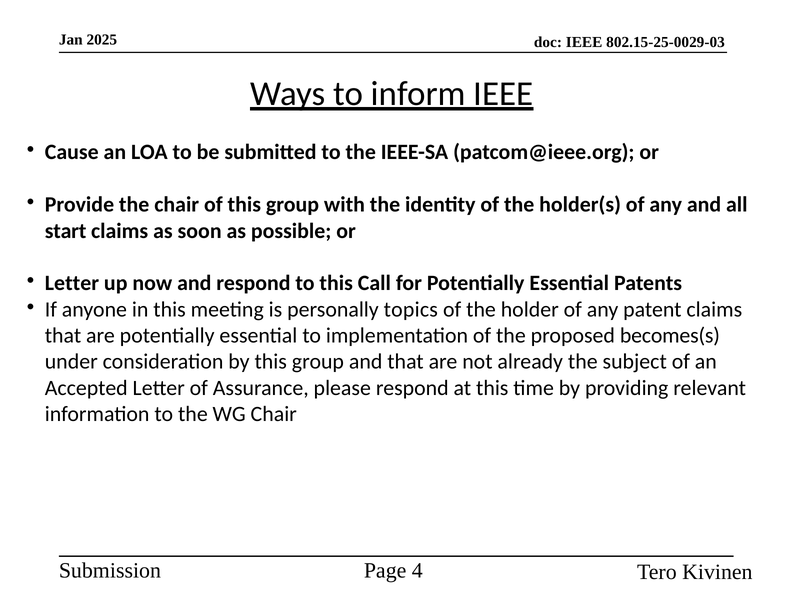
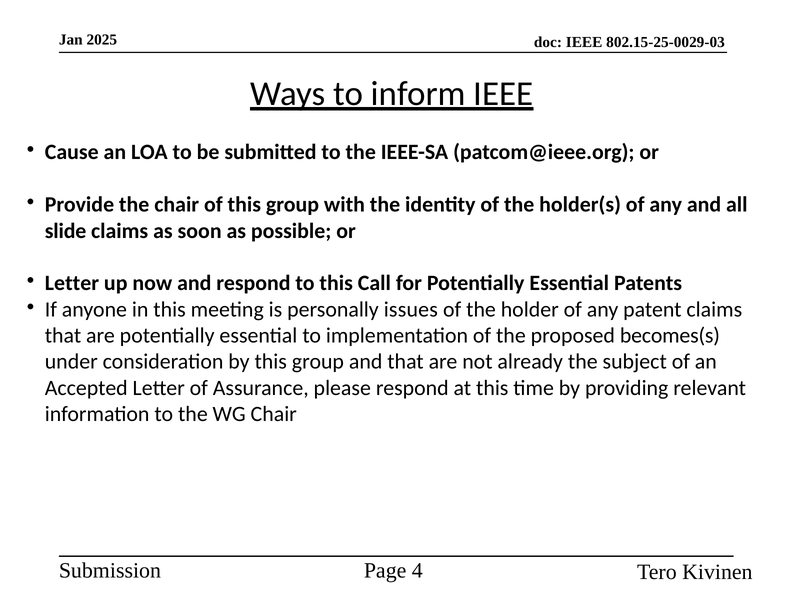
start: start -> slide (66, 231)
topics: topics -> issues (411, 310)
